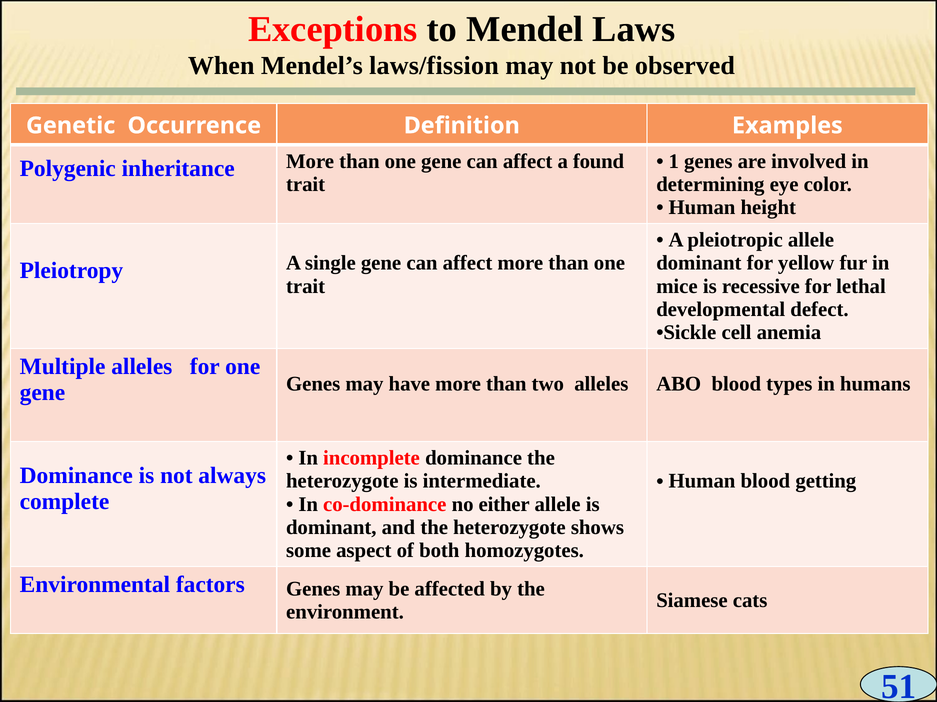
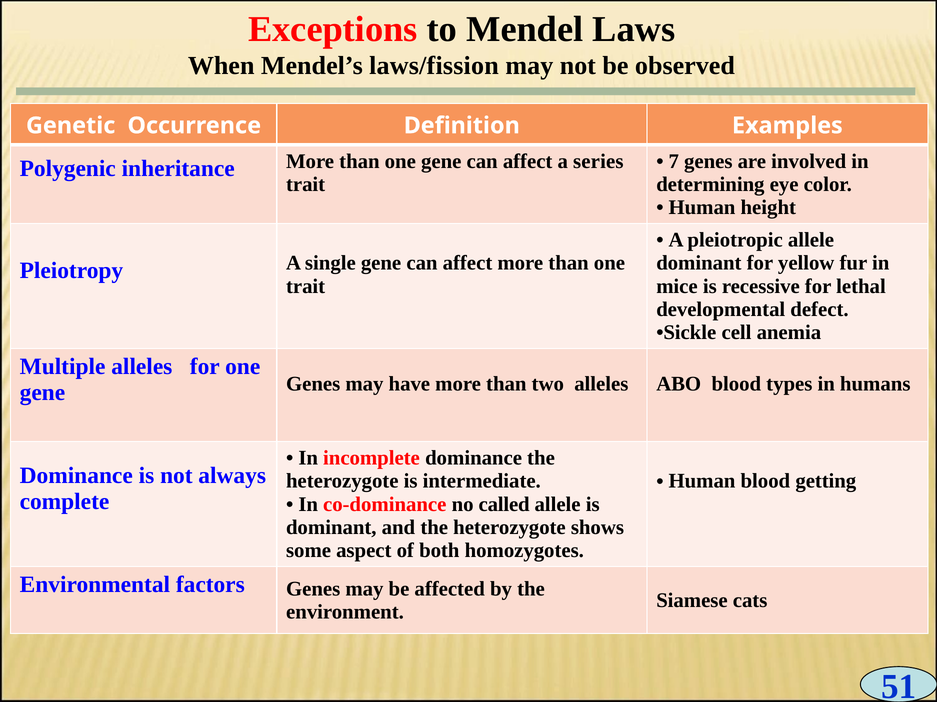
1: 1 -> 7 (674, 161)
found: found -> series (598, 161)
either: either -> called (504, 505)
